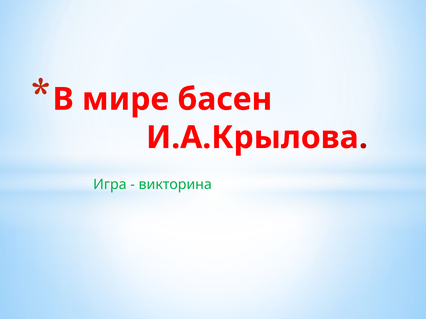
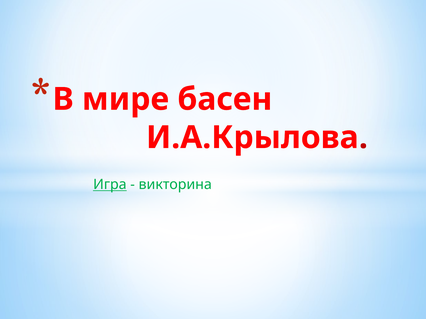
Игра underline: none -> present (110, 185)
